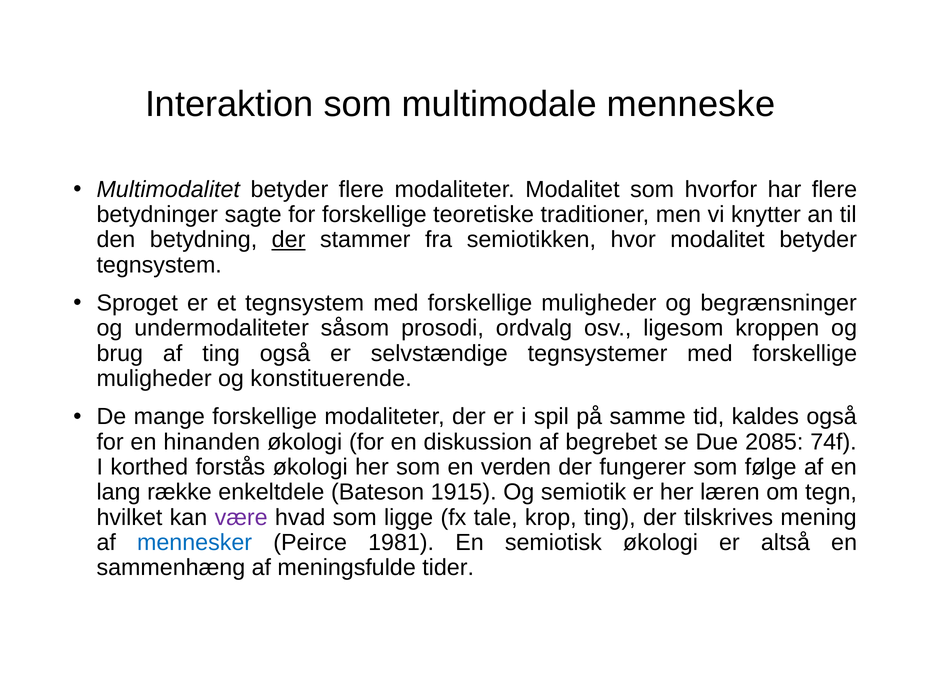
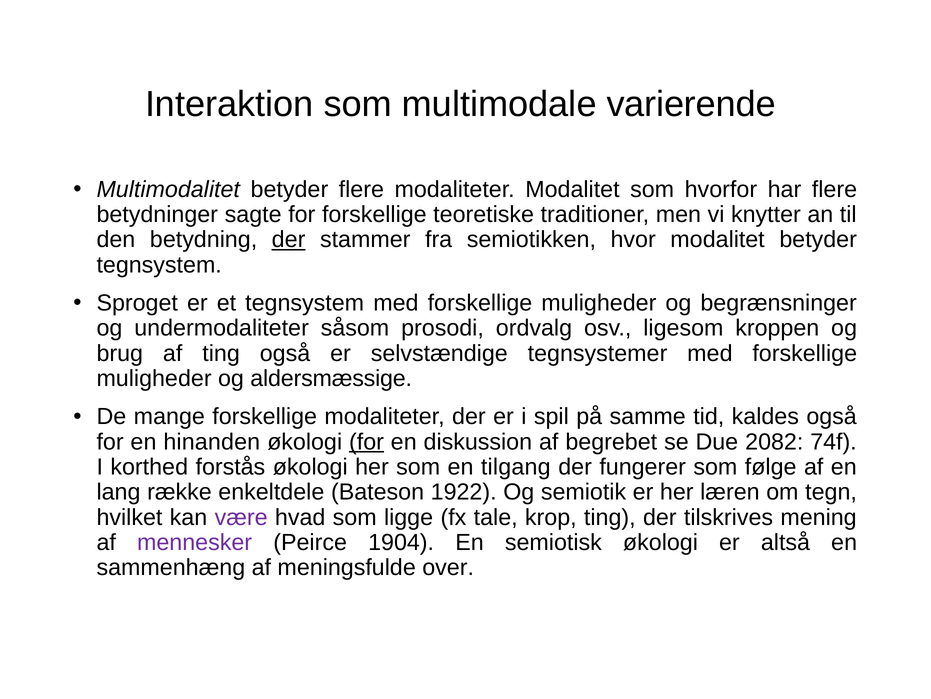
menneske: menneske -> varierende (691, 104)
konstituerende: konstituerende -> aldersmæssige (331, 378)
for underline: none -> present (367, 441)
2085: 2085 -> 2082 (774, 441)
verden: verden -> tilgang (516, 467)
1915: 1915 -> 1922 (464, 492)
mennesker colour: blue -> purple (195, 542)
1981: 1981 -> 1904 (401, 542)
tider: tider -> over (448, 567)
